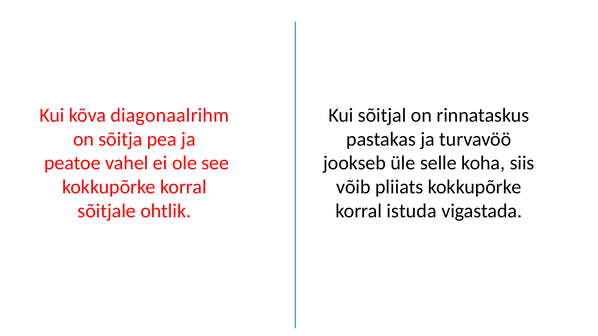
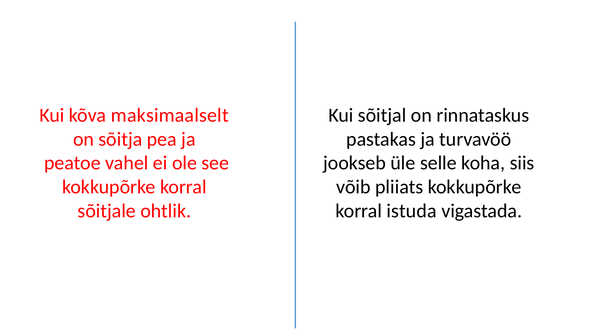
diagonaalrihm: diagonaalrihm -> maksimaalselt (170, 115)
